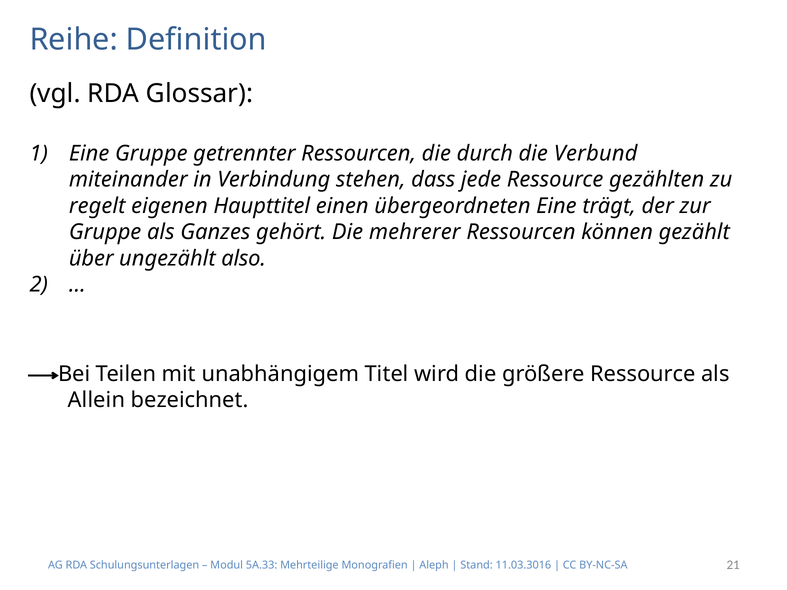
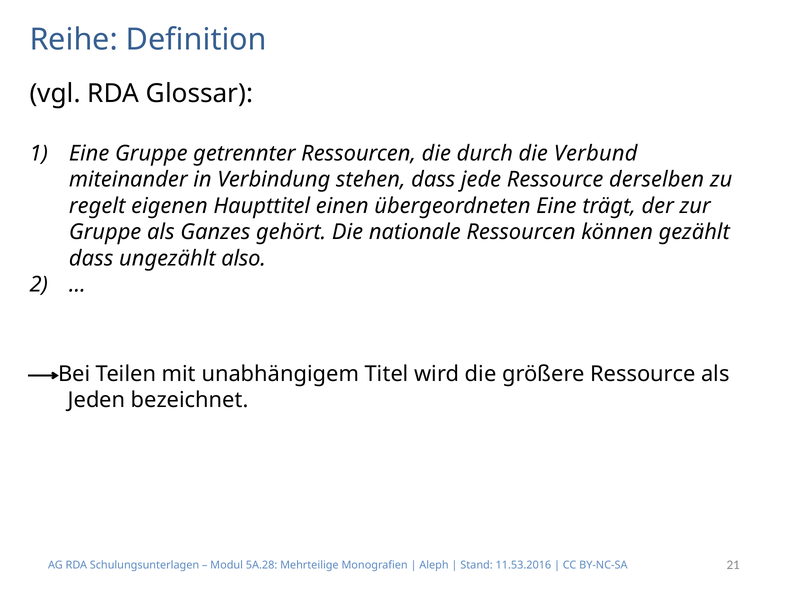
gezählten: gezählten -> derselben (657, 180)
mehrerer: mehrerer -> nationale (415, 232)
über: über -> dass (91, 259)
Allein: Allein -> Jeden (97, 400)
5A.33: 5A.33 -> 5A.28 (262, 565)
11.03.3016: 11.03.3016 -> 11.53.2016 (523, 565)
